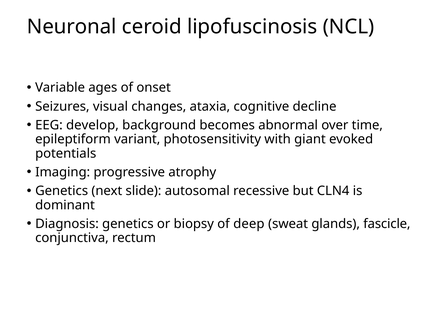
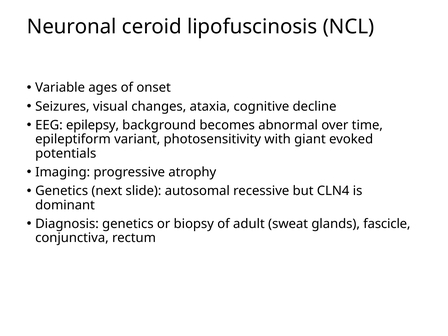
develop: develop -> epilepsy (93, 125)
deep: deep -> adult (249, 224)
